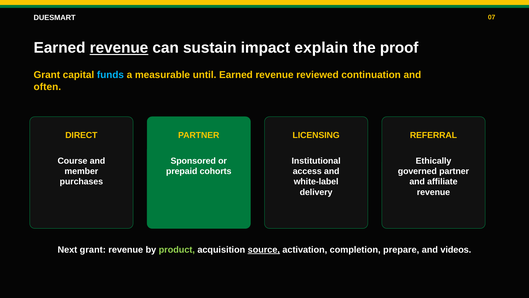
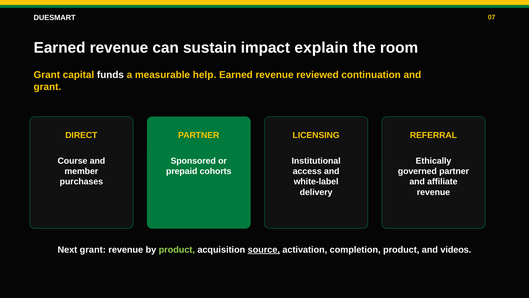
revenue underline: present -> none (119, 48)
proof: proof -> room (399, 48)
funds colour: light blue -> white (110, 75)
until: until -> help (205, 75)
often: often -> grant (47, 87)
completion prepare: prepare -> product (401, 249)
